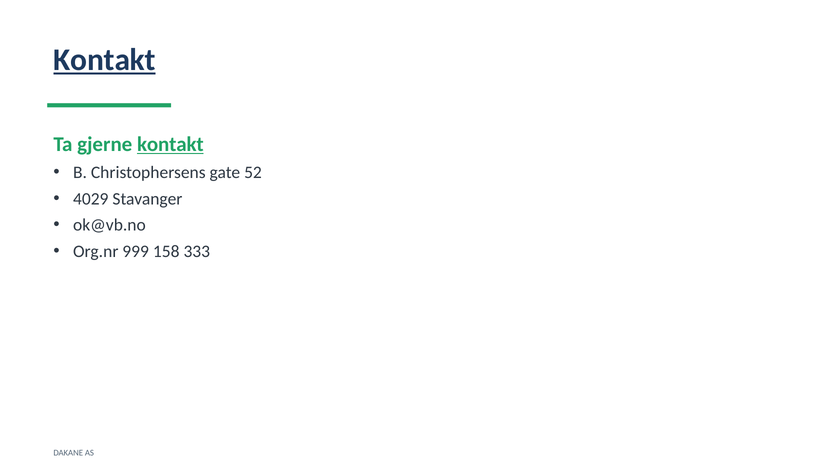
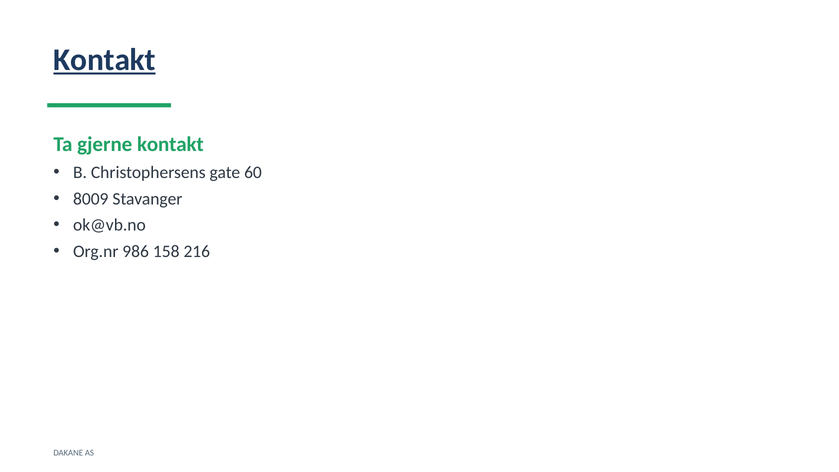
kontakt underline: present -> none (170, 144)
52: 52 -> 60 (253, 173)
4029: 4029 -> 8009 (91, 199)
999: 999 -> 986 (136, 251)
333: 333 -> 216 (197, 251)
